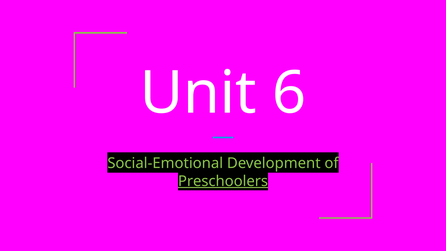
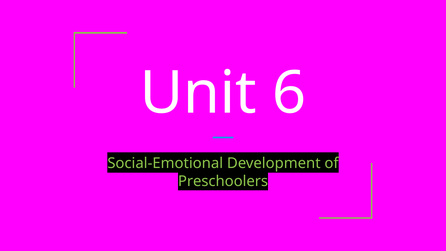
Preschoolers underline: present -> none (223, 181)
